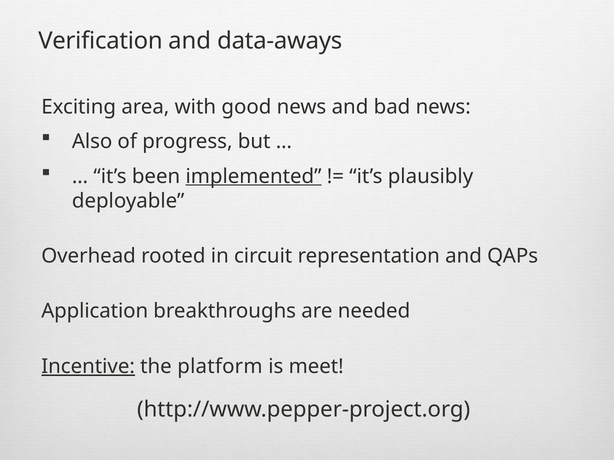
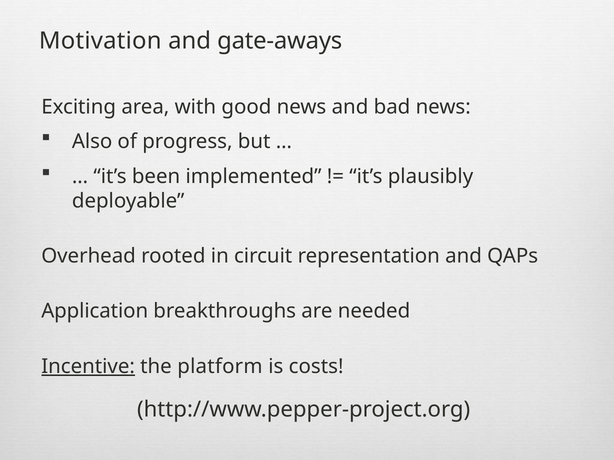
Verification: Verification -> Motivation (100, 41)
data-aways: data-aways -> gate-aways (280, 41)
implemented underline: present -> none (254, 177)
meet: meet -> costs (316, 367)
